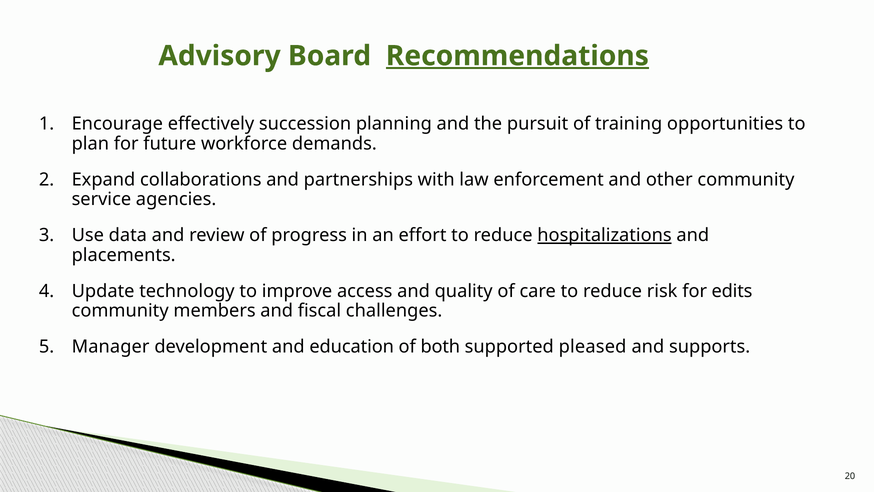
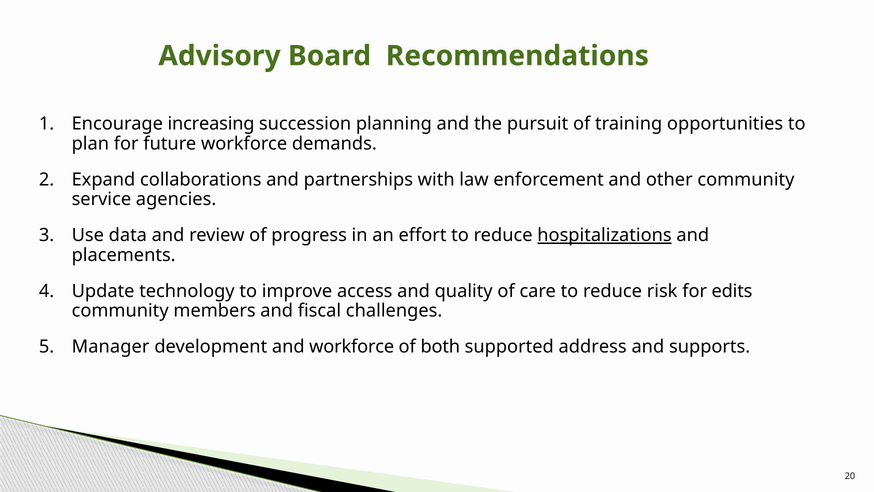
Recommendations underline: present -> none (517, 56)
effectively: effectively -> increasing (211, 124)
and education: education -> workforce (352, 347)
pleased: pleased -> address (593, 347)
